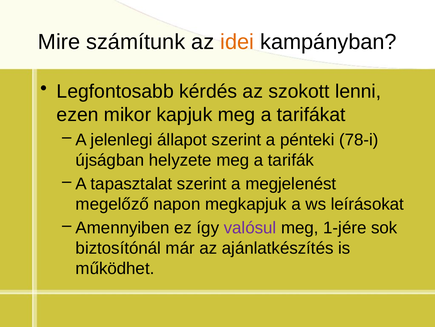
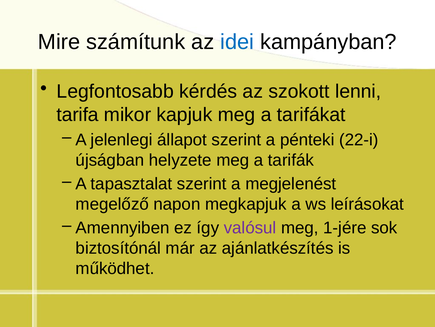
idei colour: orange -> blue (237, 42)
ezen: ezen -> tarifa (78, 114)
78-i: 78-i -> 22-i (359, 139)
